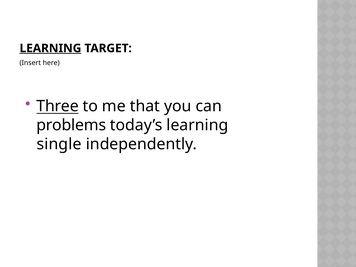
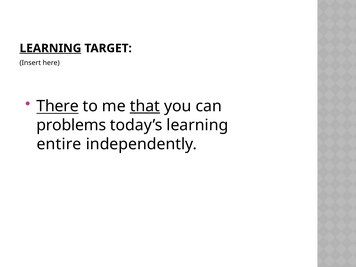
Three: Three -> There (58, 106)
that underline: none -> present (145, 106)
single: single -> entire (59, 144)
